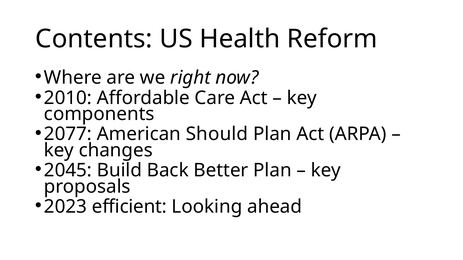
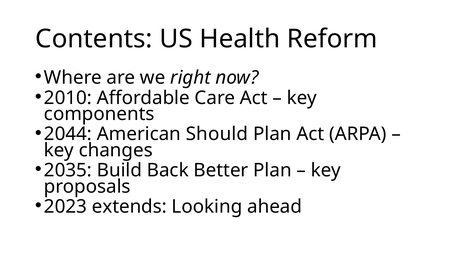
2077: 2077 -> 2044 (68, 134)
2045: 2045 -> 2035 (68, 171)
efficient: efficient -> extends (129, 207)
